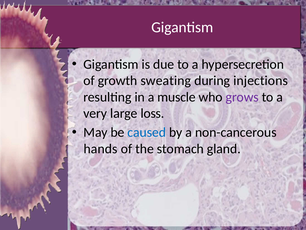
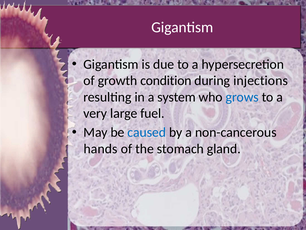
sweating: sweating -> condition (166, 81)
muscle: muscle -> system (177, 97)
grows colour: purple -> blue (242, 97)
loss: loss -> fuel (152, 113)
